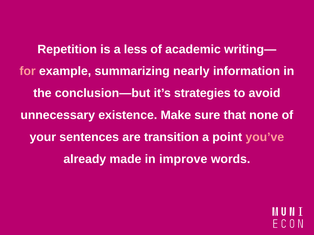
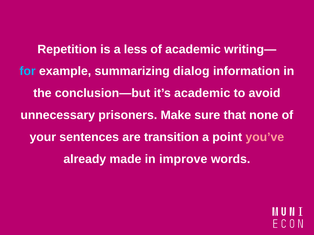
for colour: pink -> light blue (28, 71)
nearly: nearly -> dialog (191, 71)
it’s strategies: strategies -> academic (202, 93)
existence: existence -> prisoners (128, 115)
